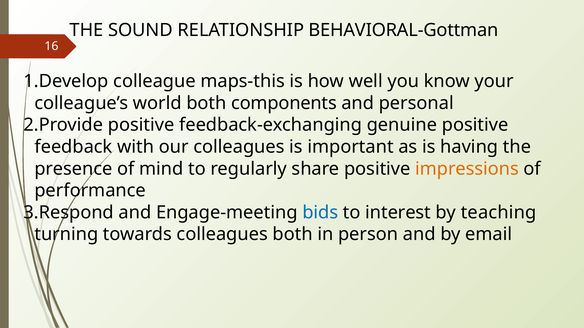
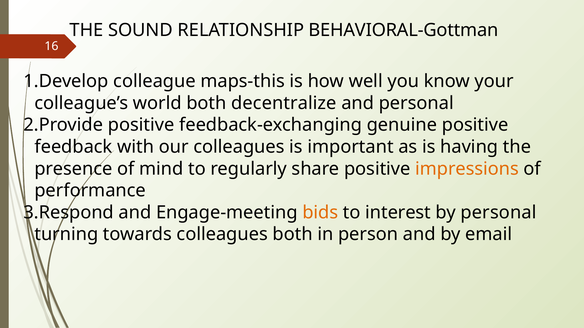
components: components -> decentralize (284, 103)
bids colour: blue -> orange (320, 213)
by teaching: teaching -> personal (499, 213)
